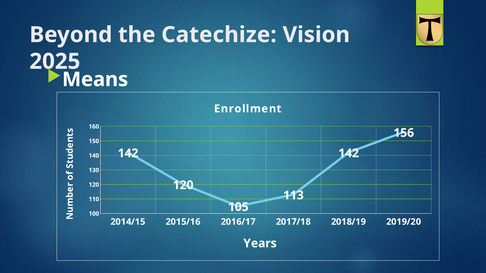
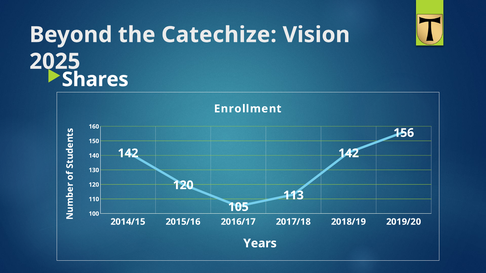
Means: Means -> Shares (95, 80)
